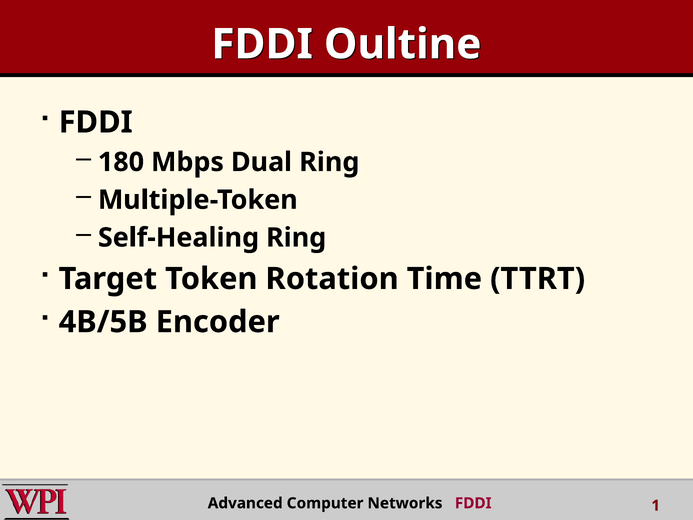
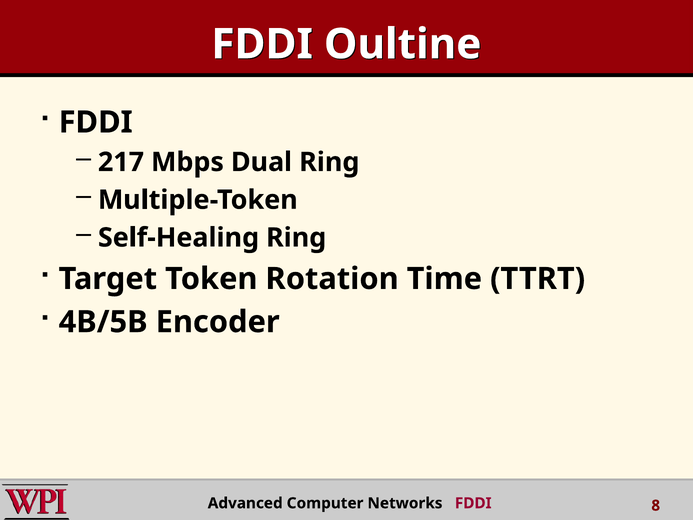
180: 180 -> 217 (121, 162)
1: 1 -> 8 (656, 505)
